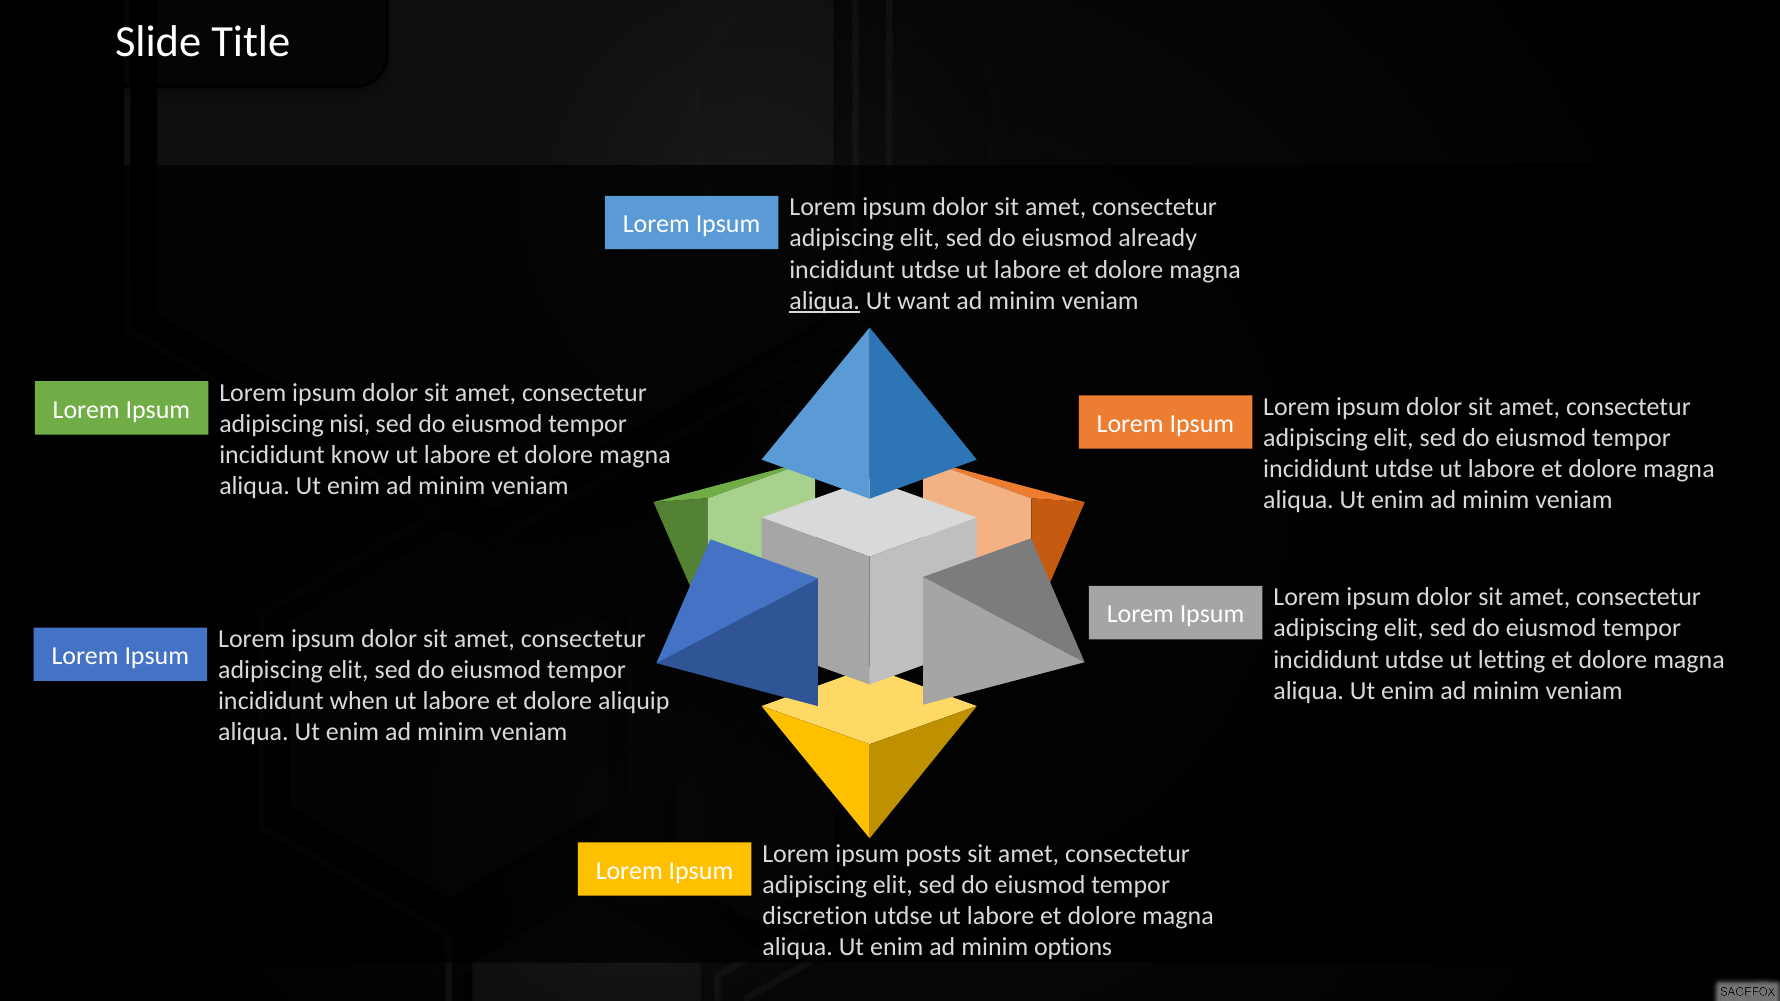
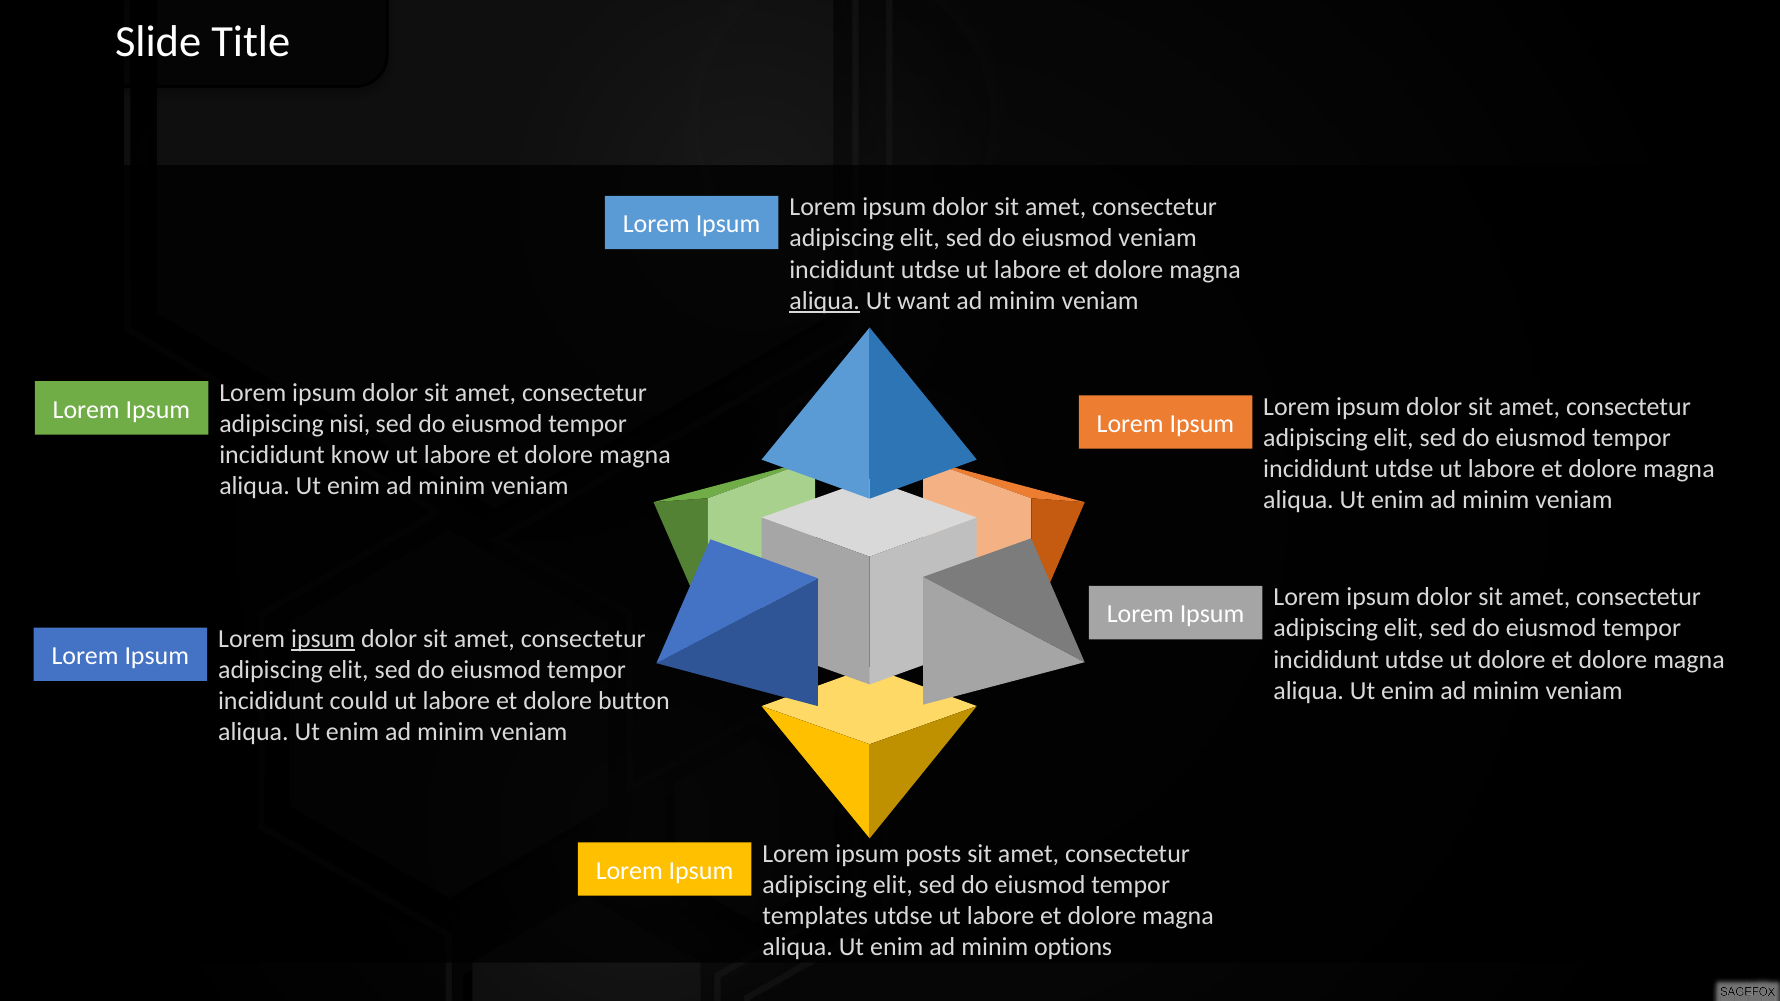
eiusmod already: already -> veniam (1158, 238)
ipsum underline: none -> present (323, 639)
ut letting: letting -> dolore (1512, 660)
when: when -> could (359, 701)
aliquip: aliquip -> button (634, 701)
discretion: discretion -> templates (815, 916)
